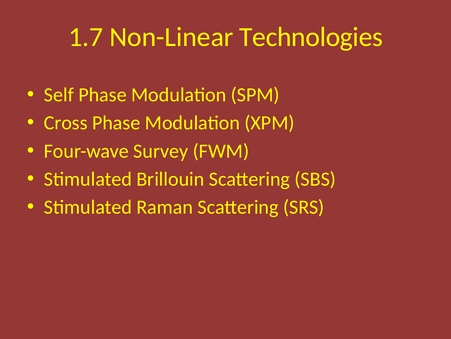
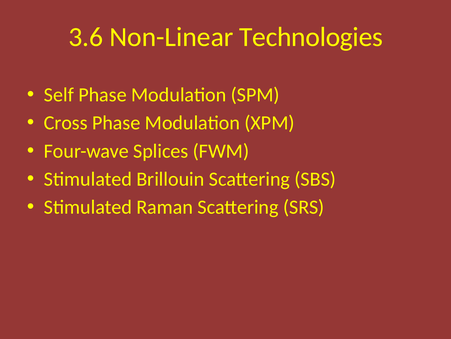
1.7: 1.7 -> 3.6 (86, 37)
Survey: Survey -> Splices (161, 151)
